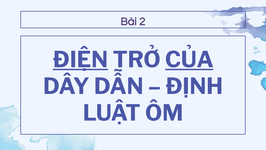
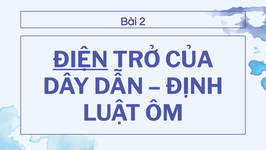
CỦA underline: present -> none (189, 60)
